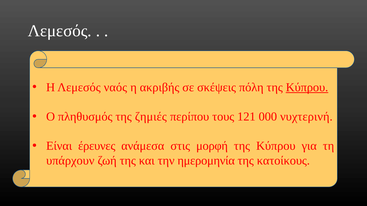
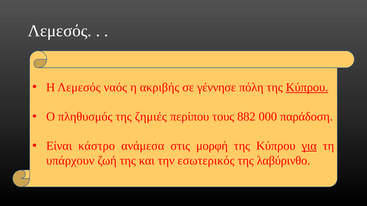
σκέψεις: σκέψεις -> γέννησε (217, 88)
121: 121 -> 882 (246, 117)
νυχτερινή: νυχτερινή -> παράδοση (306, 117)
έρευνες: έρευνες -> κάστρο (97, 146)
για underline: none -> present (309, 146)
ημερομηνία: ημερομηνία -> εσωτερικός (206, 161)
κατοίκους: κατοίκους -> λαβύρινθο (283, 161)
